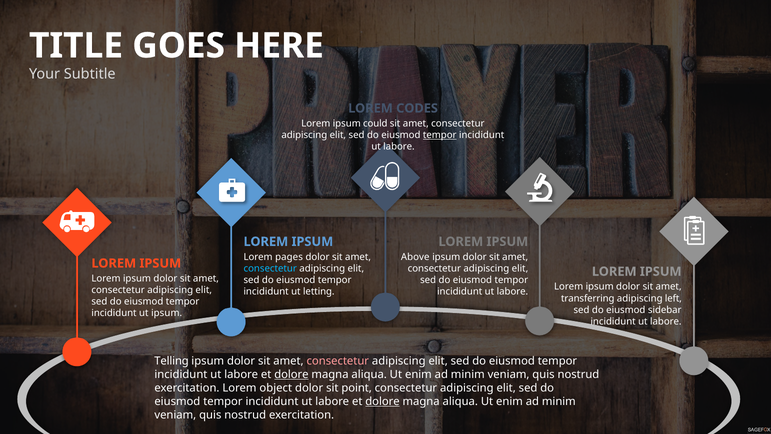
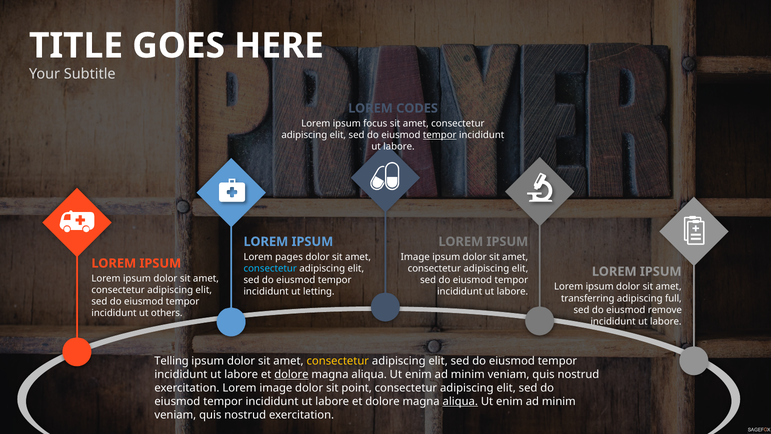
could: could -> focus (375, 123)
Above: Above -> Image (415, 257)
left: left -> full (673, 298)
sidebar: sidebar -> remove (665, 310)
ut ipsum: ipsum -> others (167, 313)
consectetur colour: pink -> yellow (338, 361)
Lorem object: object -> image (276, 388)
dolore underline: present -> none (382, 401)
aliqua underline: none -> present (460, 401)
